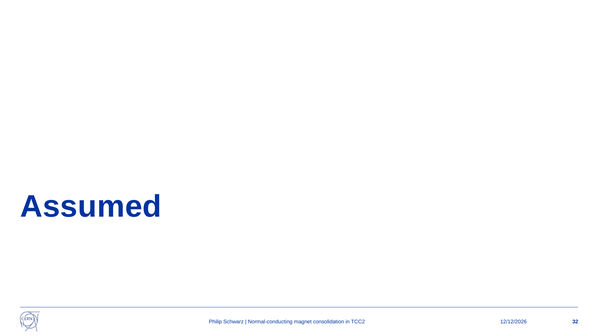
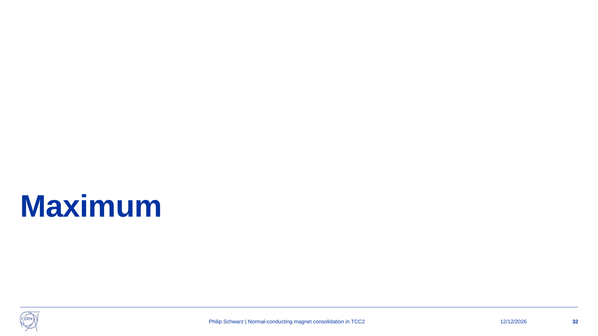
Assumed: Assumed -> Maximum (91, 207)
